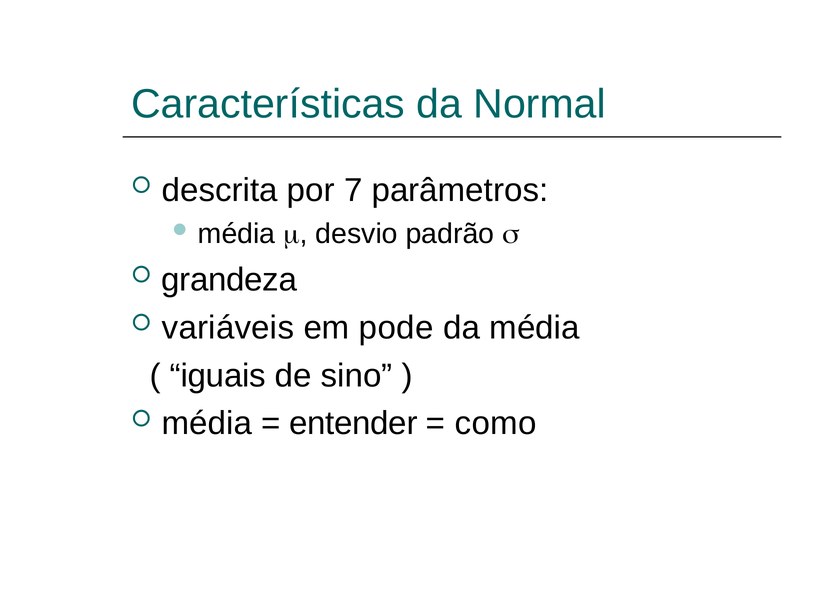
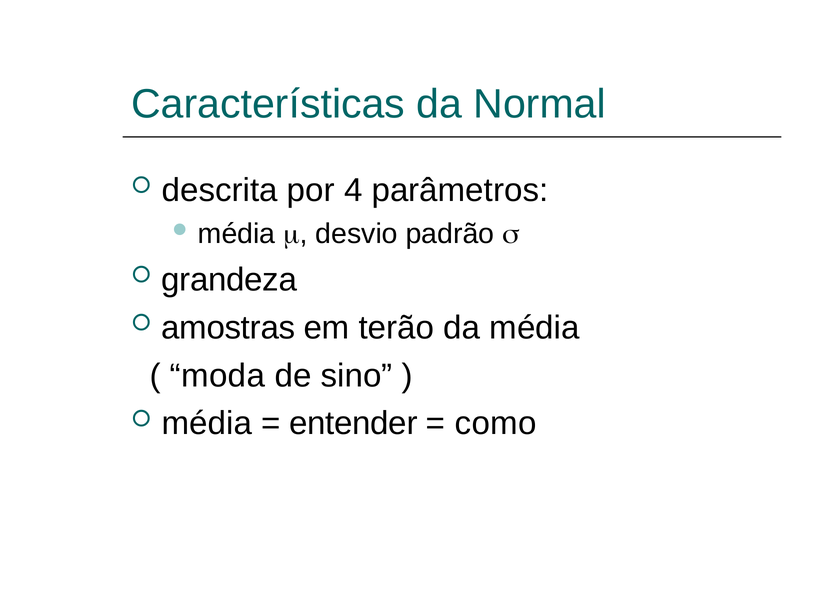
7: 7 -> 4 (353, 190)
variáveis: variáveis -> amostras (228, 328)
pode: pode -> terão (396, 328)
iguais: iguais -> moda (218, 376)
